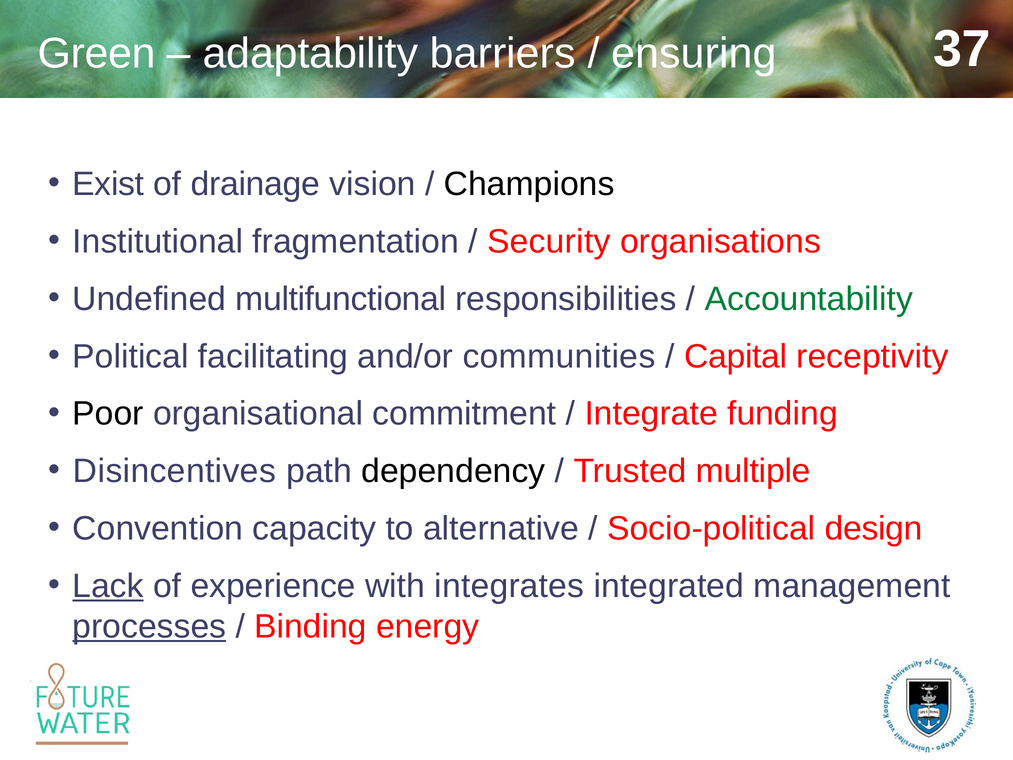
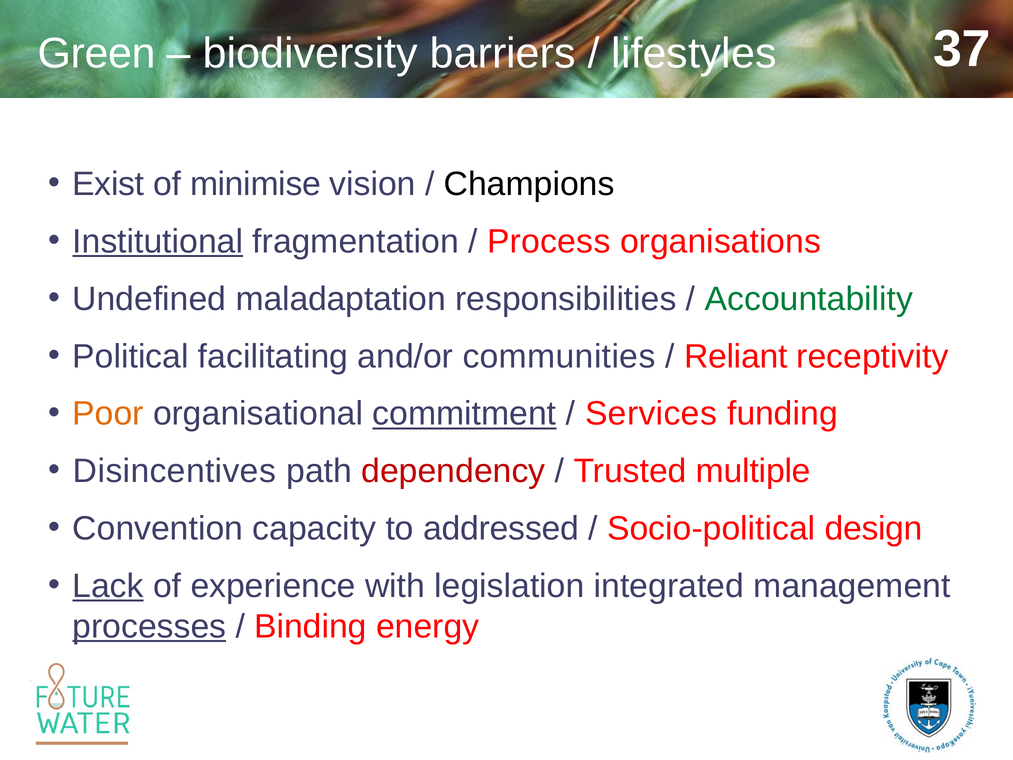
adaptability: adaptability -> biodiversity (310, 54)
ensuring: ensuring -> lifestyles (694, 54)
drainage: drainage -> minimise (255, 184)
Institutional underline: none -> present (158, 242)
Security: Security -> Process (549, 242)
multifunctional: multifunctional -> maladaptation (341, 299)
Capital: Capital -> Reliant (736, 356)
Poor colour: black -> orange (108, 414)
commitment underline: none -> present (464, 414)
Integrate: Integrate -> Services (651, 414)
dependency colour: black -> red (453, 471)
alternative: alternative -> addressed (501, 528)
integrates: integrates -> legislation (509, 586)
